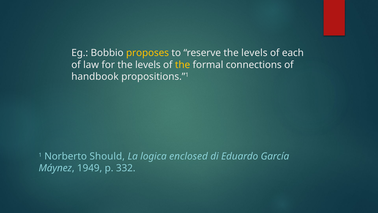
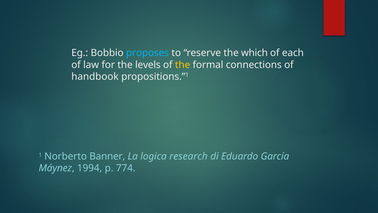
proposes colour: yellow -> light blue (148, 53)
reserve the levels: levels -> which (254, 53)
Should: Should -> Banner (107, 156)
enclosed: enclosed -> research (189, 156)
1949: 1949 -> 1994 (90, 168)
332: 332 -> 774 (126, 168)
